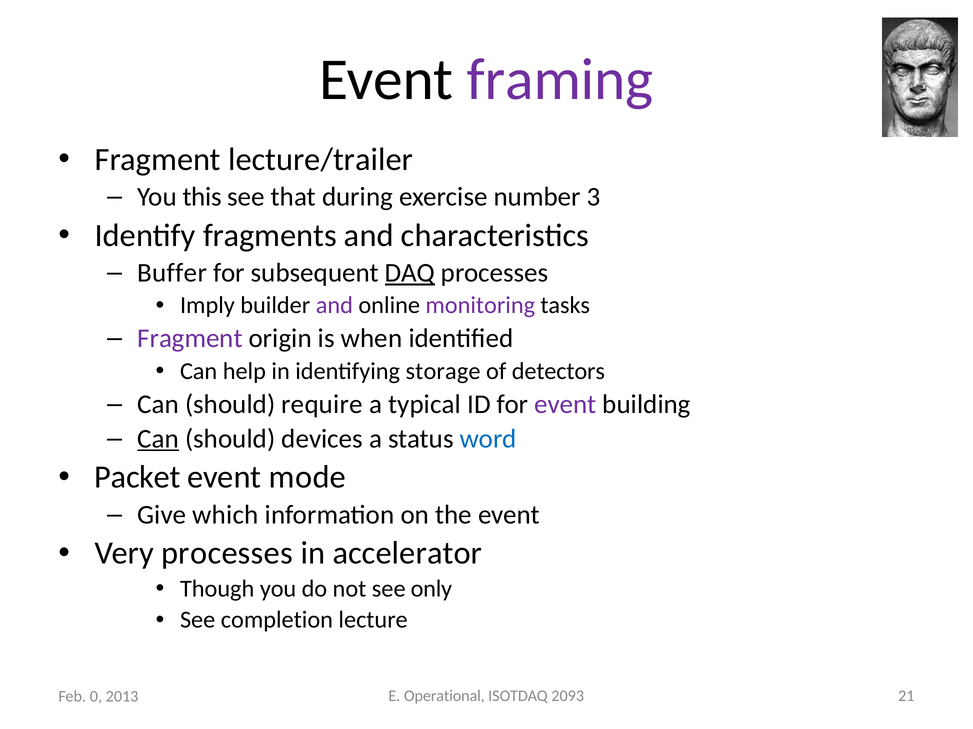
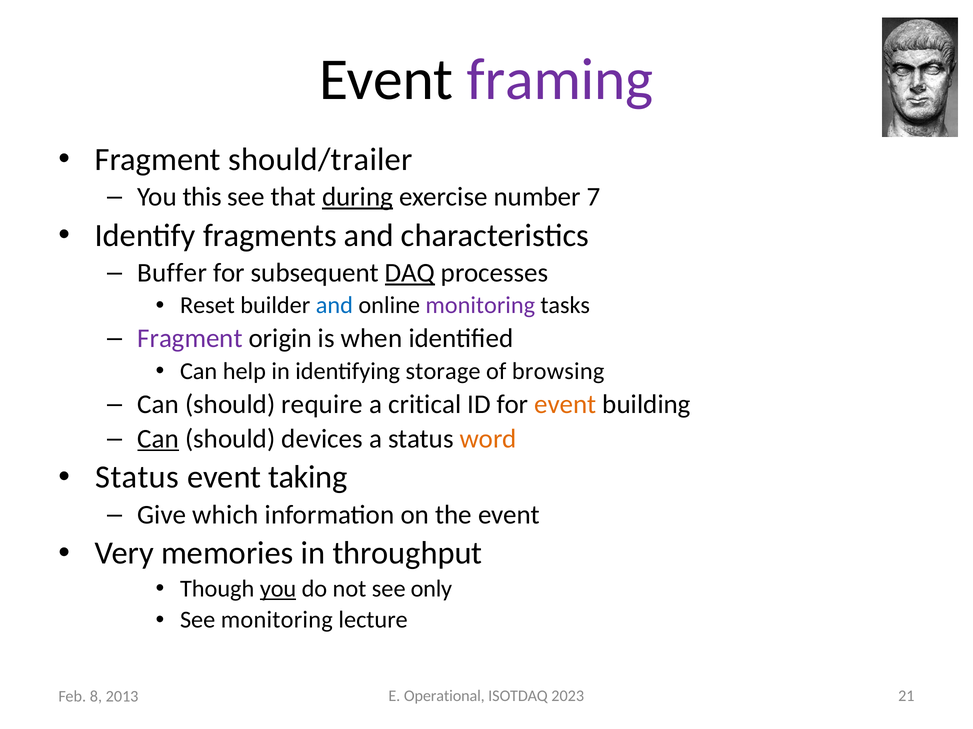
lecture/trailer: lecture/trailer -> should/trailer (320, 160)
during underline: none -> present (358, 197)
3: 3 -> 7 (594, 197)
Imply: Imply -> Reset (207, 306)
and colour: purple -> blue (334, 306)
detectors: detectors -> browsing (558, 372)
typical: typical -> critical (425, 405)
event colour: purple -> orange (565, 405)
word colour: blue -> orange (488, 439)
Packet: Packet -> Status (137, 478)
mode: mode -> taking (308, 478)
Very processes: processes -> memories (227, 554)
accelerator: accelerator -> throughput (407, 554)
you underline: none -> present (278, 589)
See completion: completion -> monitoring (277, 621)
2093: 2093 -> 2023 (568, 697)
0: 0 -> 8 (96, 697)
